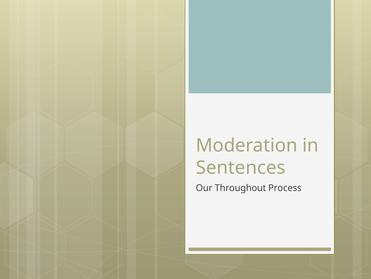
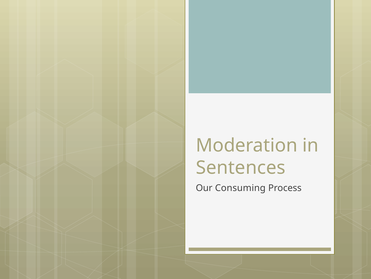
Throughout: Throughout -> Consuming (240, 187)
